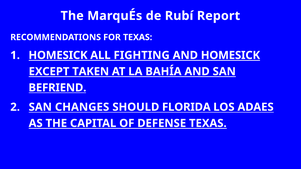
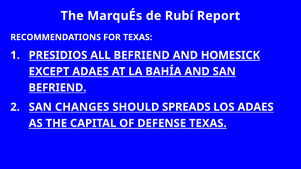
HOMESICK: HOMESICK -> PRESIDIOS (58, 55)
ALL FIGHTING: FIGHTING -> BEFRIEND (142, 55)
EXCEPT TAKEN: TAKEN -> ADAES (91, 72)
FLORIDA: FLORIDA -> SPREADS (186, 107)
